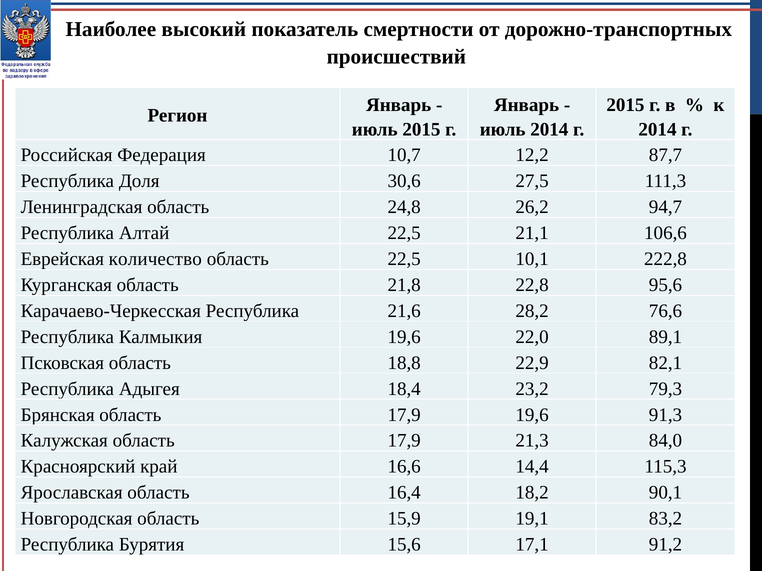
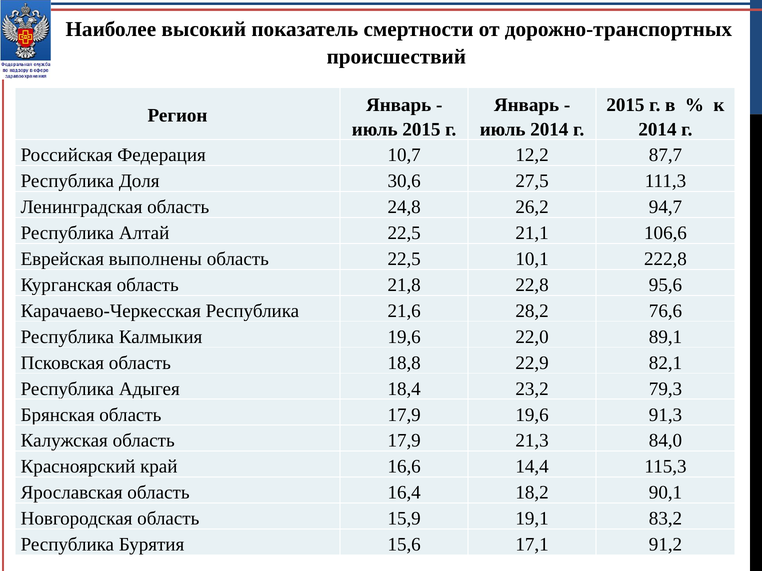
количество: количество -> выполнены (155, 259)
